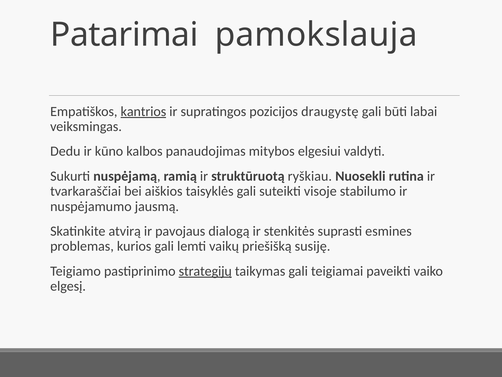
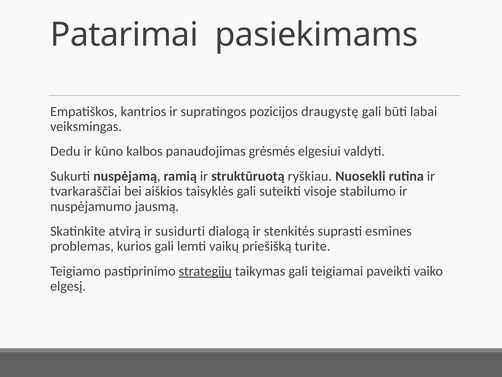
pamokslauja: pamokslauja -> pasiekimams (316, 35)
kantrios underline: present -> none (143, 111)
mitybos: mitybos -> grėsmės (272, 151)
pavojaus: pavojaus -> susidurti (180, 231)
susiję: susiję -> turite (313, 246)
